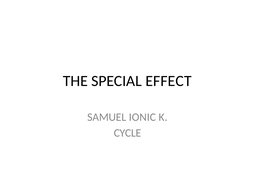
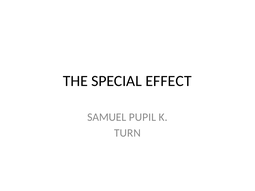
IONIC: IONIC -> PUPIL (142, 117)
CYCLE: CYCLE -> TURN (127, 133)
